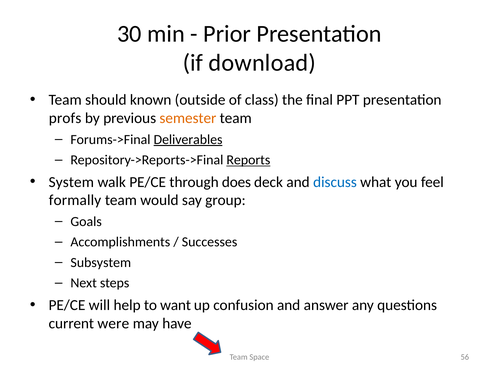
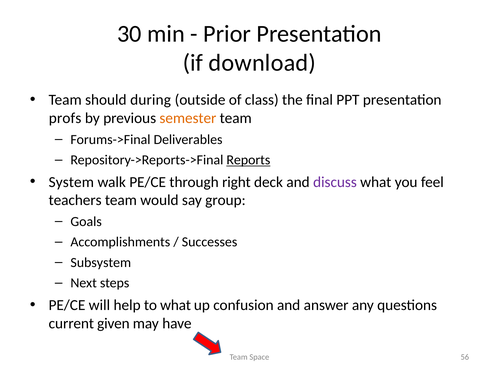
known: known -> during (151, 100)
Deliverables underline: present -> none (188, 140)
does: does -> right (236, 182)
discuss colour: blue -> purple (335, 182)
formally: formally -> teachers (75, 200)
to want: want -> what (176, 305)
were: were -> given (113, 324)
